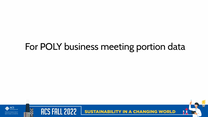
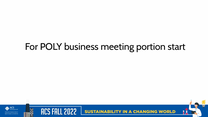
data: data -> start (177, 47)
